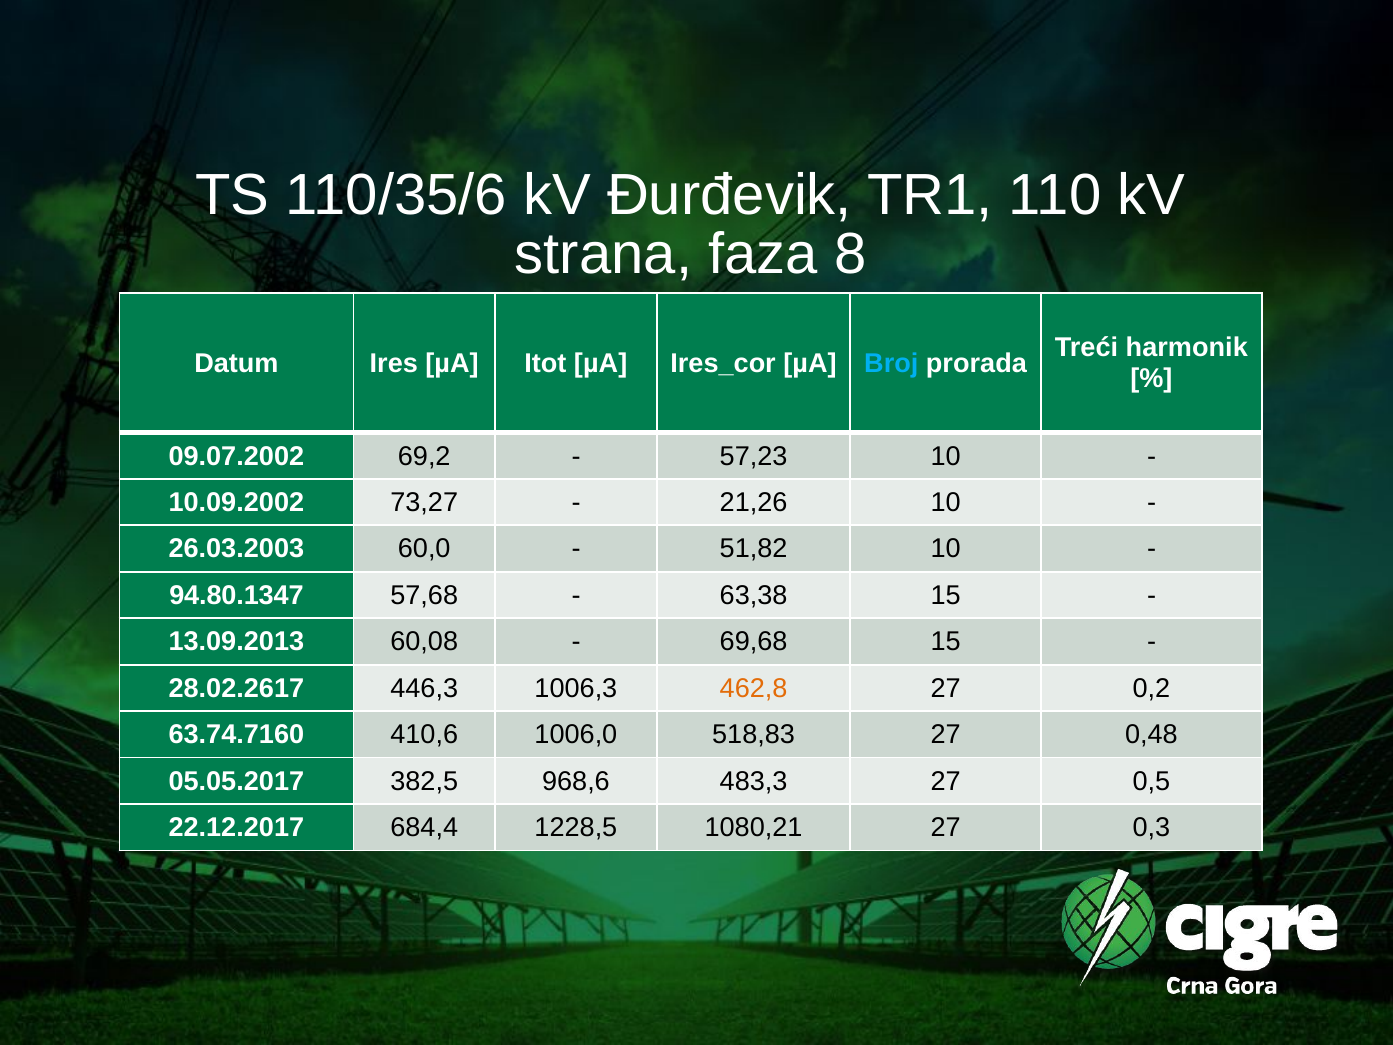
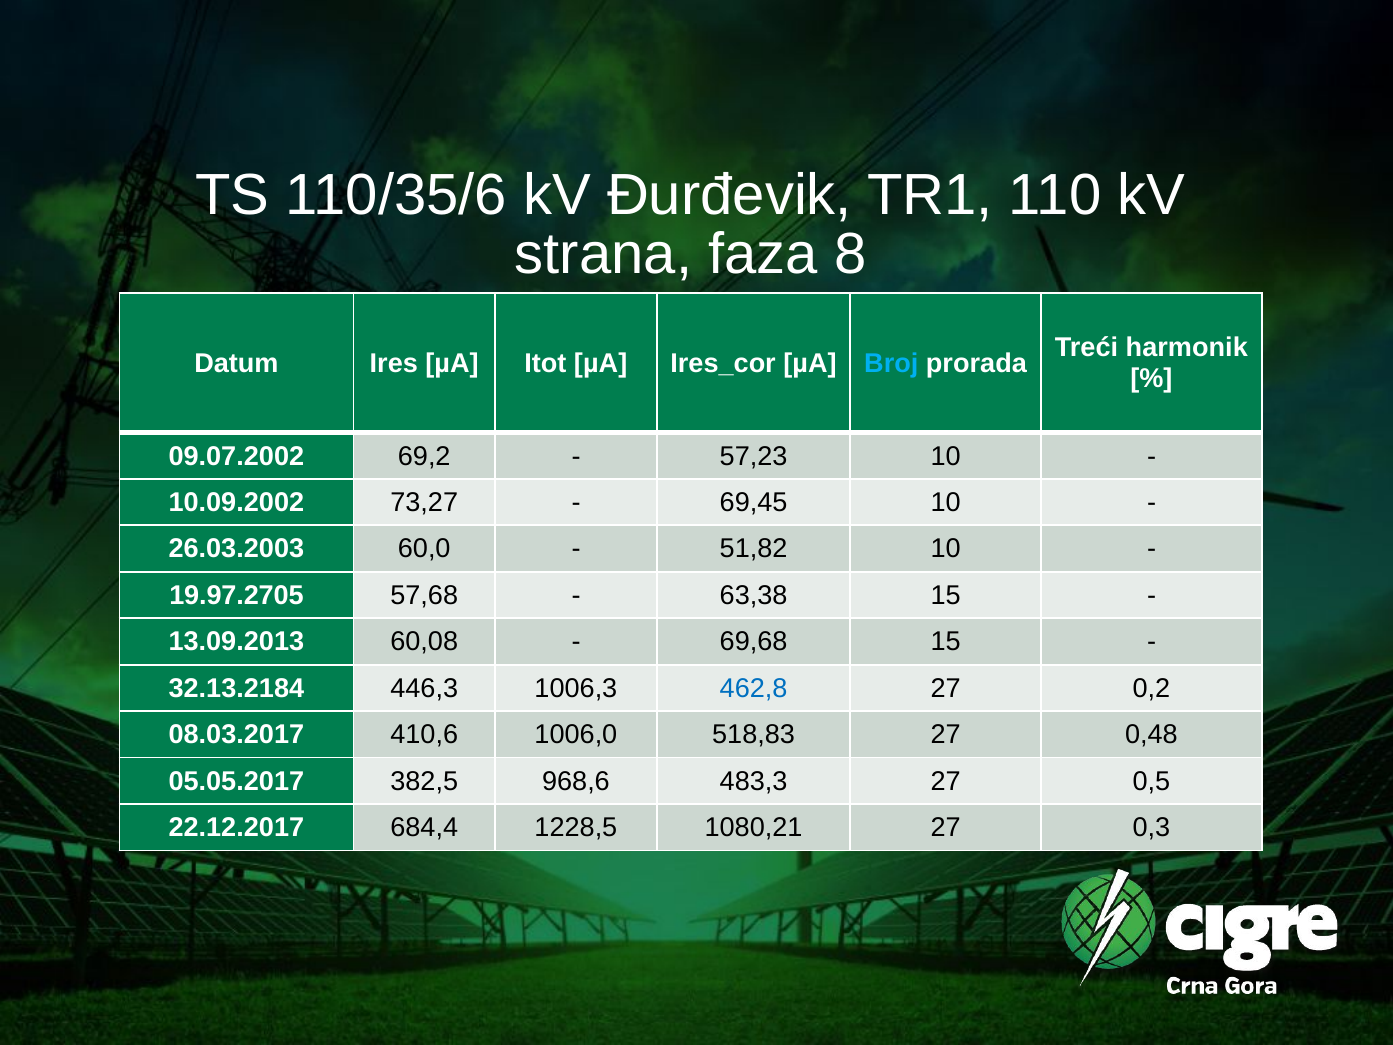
21,26: 21,26 -> 69,45 (754, 502)
94.80.1347: 94.80.1347 -> 19.97.2705 (236, 595)
28.02.2617: 28.02.2617 -> 32.13.2184 (236, 688)
462,8 colour: orange -> blue (754, 688)
63.74.7160: 63.74.7160 -> 08.03.2017 (236, 735)
